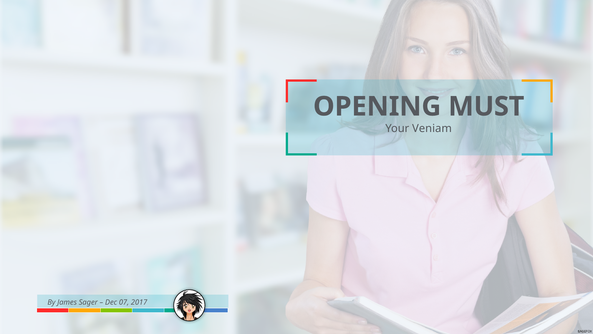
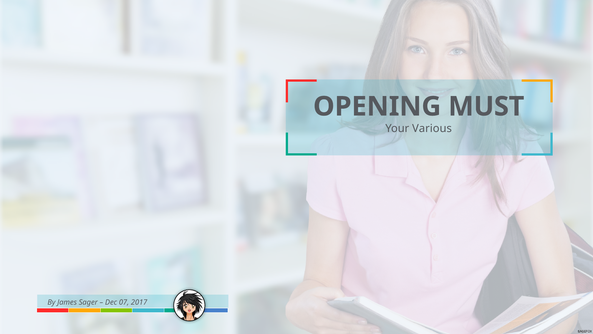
Veniam: Veniam -> Various (432, 128)
